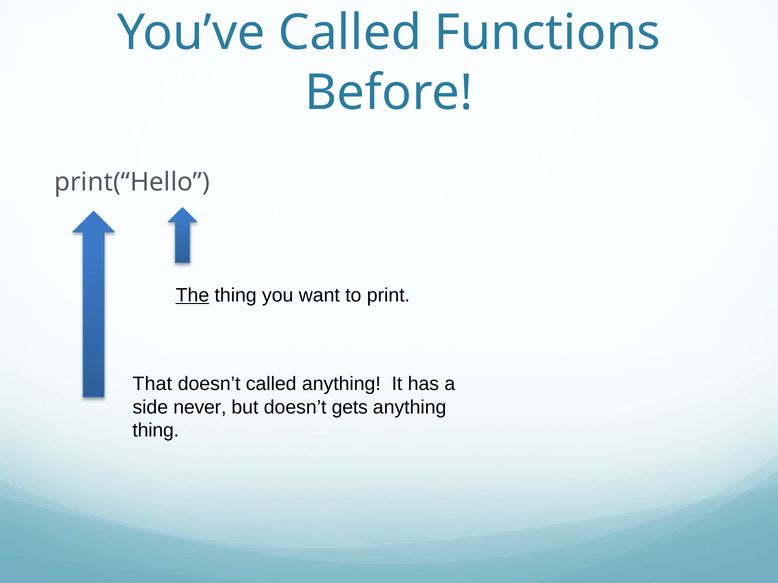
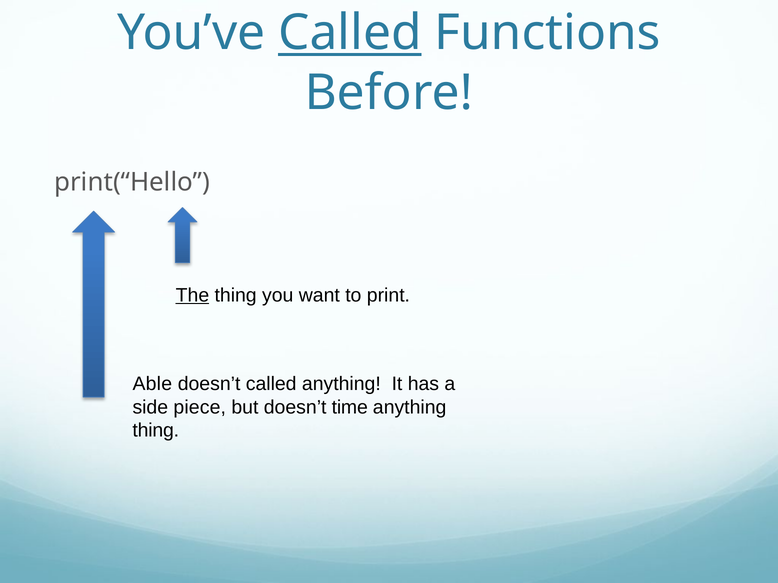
Called underline: none -> present (350, 33)
That: That -> Able (152, 384)
never: never -> piece (200, 408)
gets: gets -> time (350, 408)
